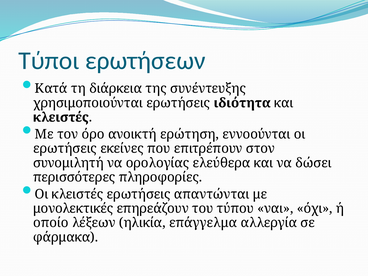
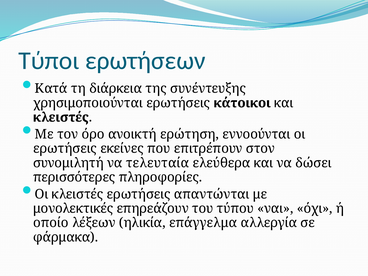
ιδιότητα: ιδιότητα -> κάτοικοι (242, 103)
ορολογίας: ορολογίας -> τελευταία (157, 163)
